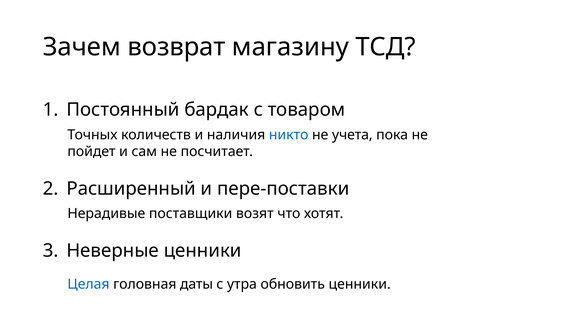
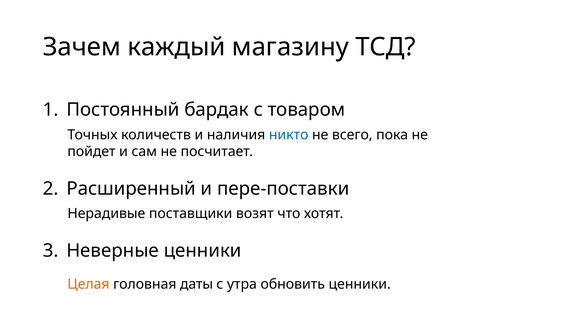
возврат: возврат -> каждый (177, 47)
учета: учета -> всего (352, 135)
Целая colour: blue -> orange (88, 285)
